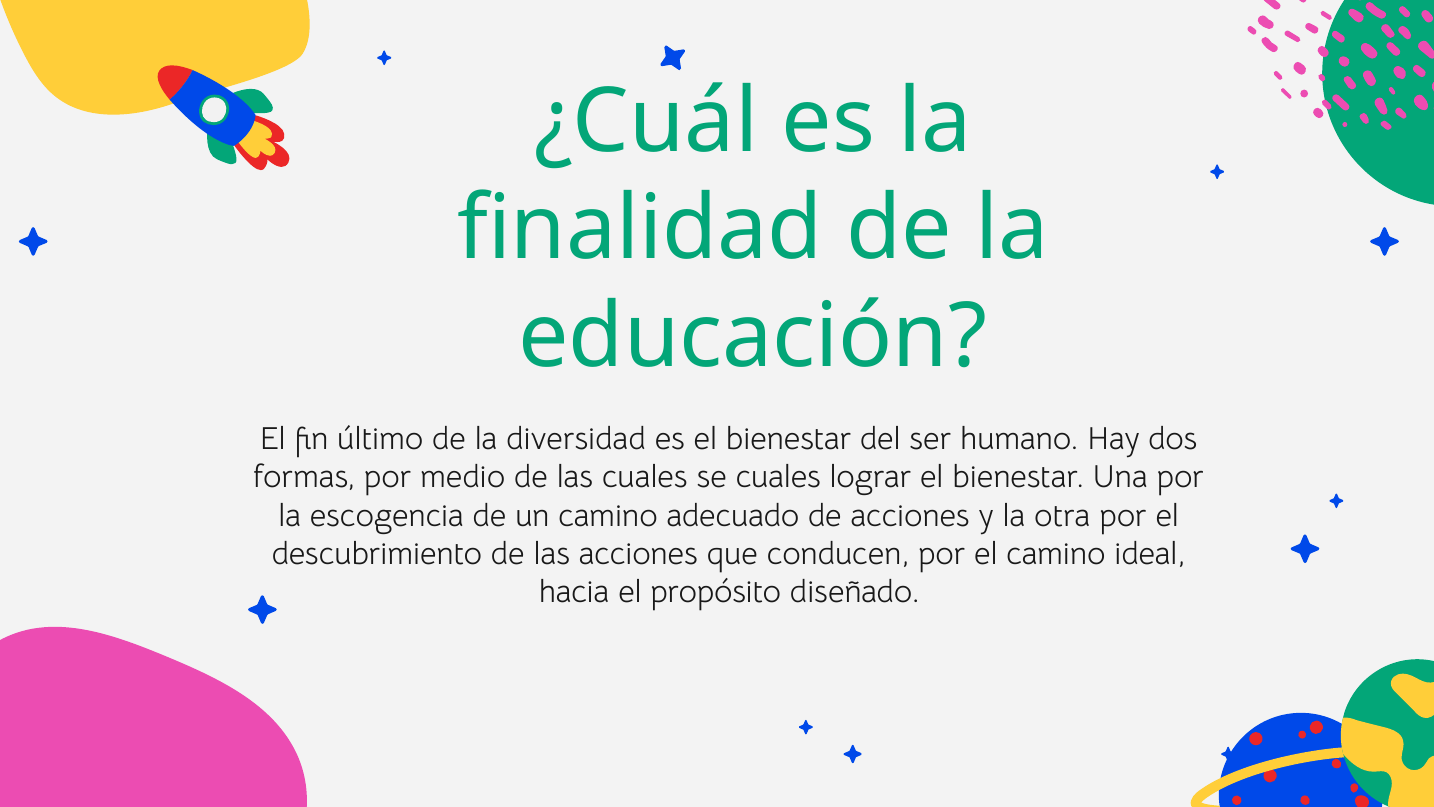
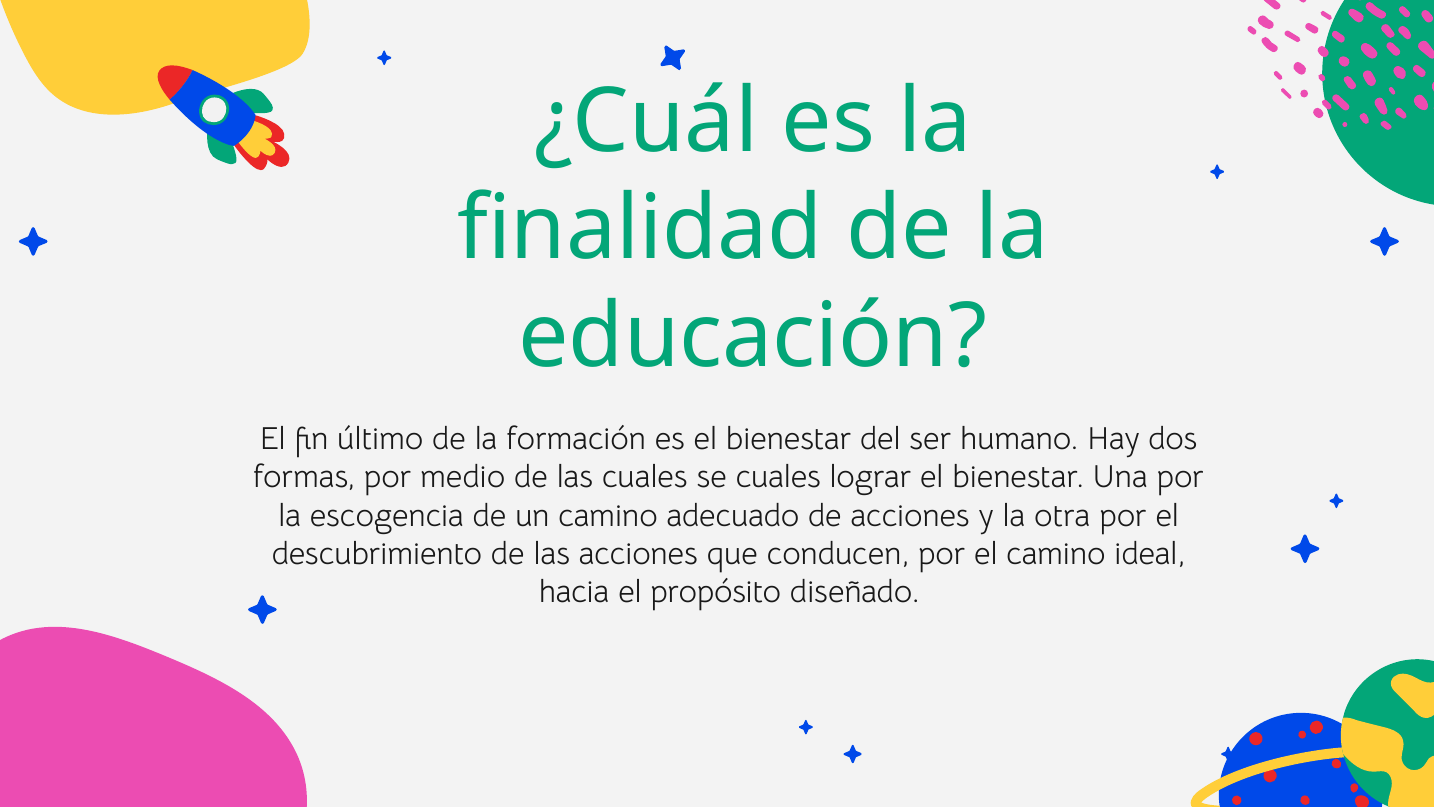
diversidad: diversidad -> formación (576, 439)
